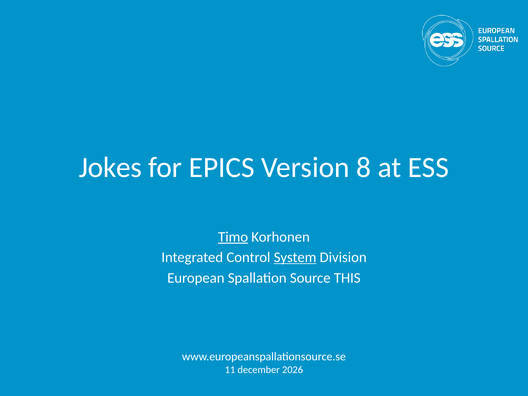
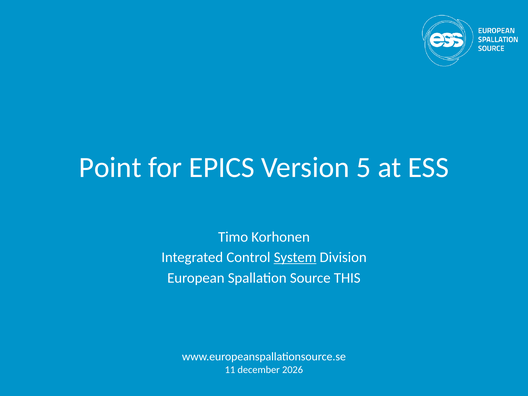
Jokes: Jokes -> Point (110, 167)
8: 8 -> 5 (364, 167)
Timo underline: present -> none (233, 237)
